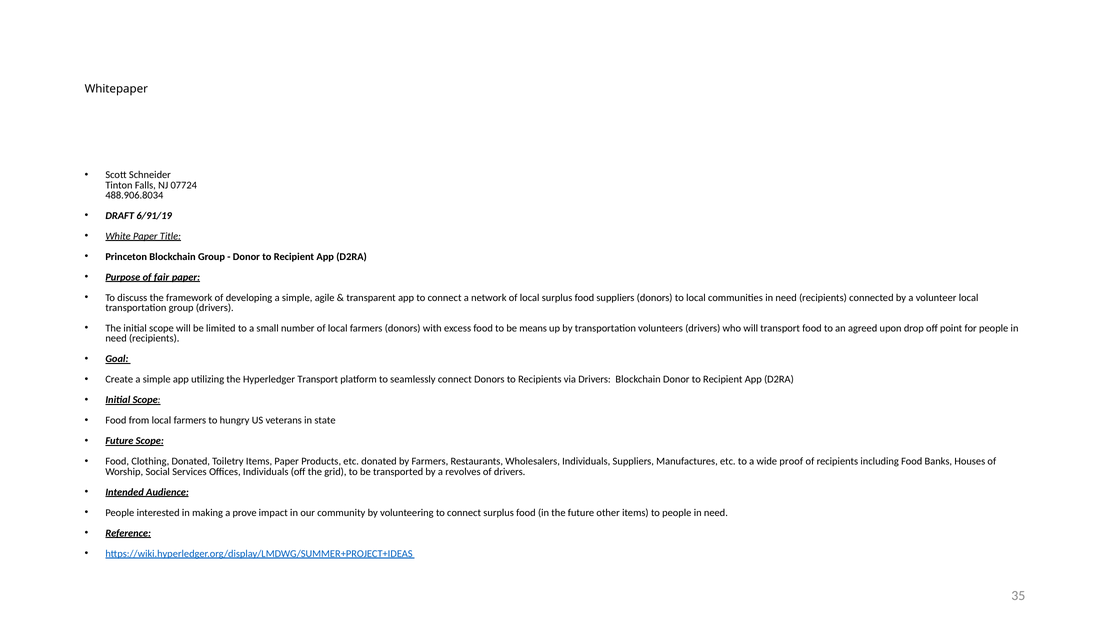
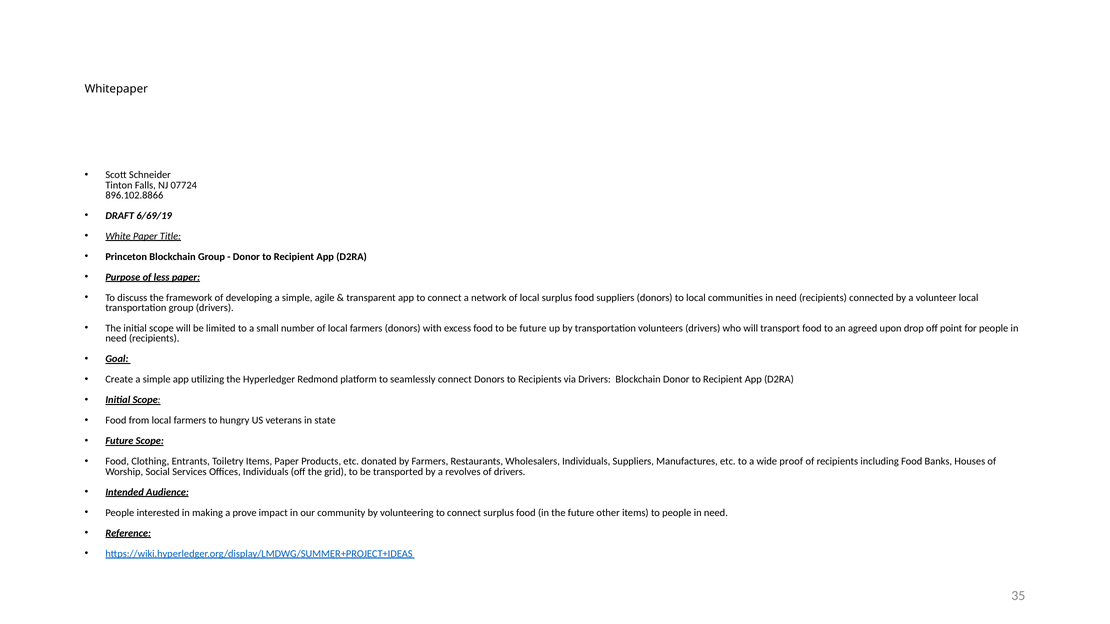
488.906.8034: 488.906.8034 -> 896.102.8866 (134, 195)
6/91/19: 6/91/19 -> 6/69/19 (154, 216)
fair: fair -> less (162, 277)
be means: means -> future (533, 329)
Hyperledger Transport: Transport -> Redmond (318, 380)
Clothing Donated: Donated -> Entrants (191, 462)
